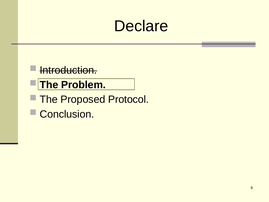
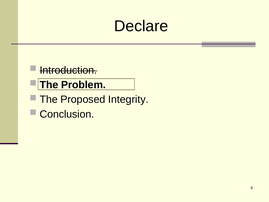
Protocol: Protocol -> Integrity (128, 99)
